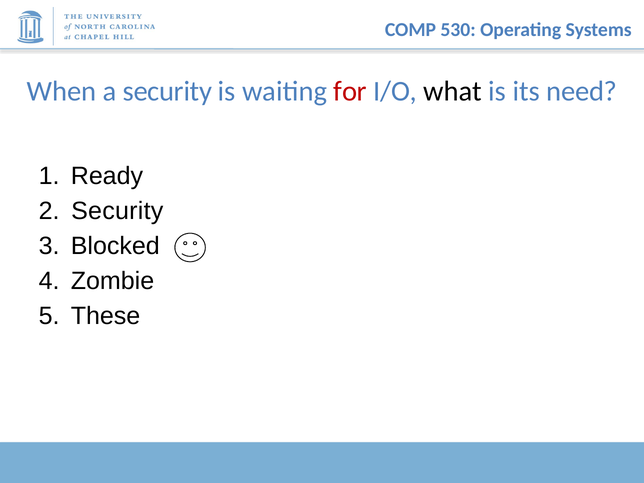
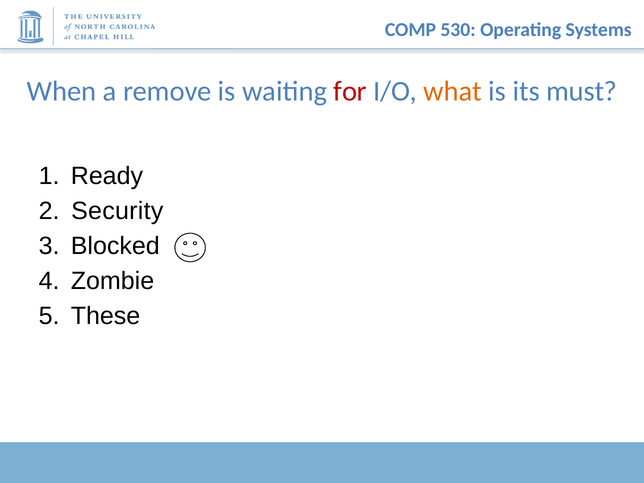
a security: security -> remove (167, 91)
what colour: black -> orange (453, 91)
need: need -> must (582, 91)
